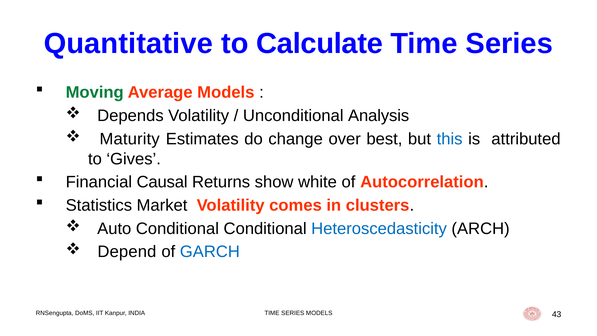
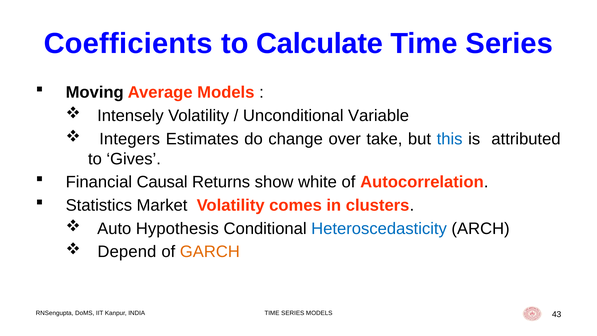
Quantitative: Quantitative -> Coefficients (128, 43)
Moving colour: green -> black (95, 92)
Depends: Depends -> Intensely (130, 116)
Analysis: Analysis -> Variable (379, 116)
Maturity: Maturity -> Integers (130, 139)
best: best -> take (384, 139)
Auto Conditional: Conditional -> Hypothesis (177, 228)
GARCH colour: blue -> orange (210, 252)
